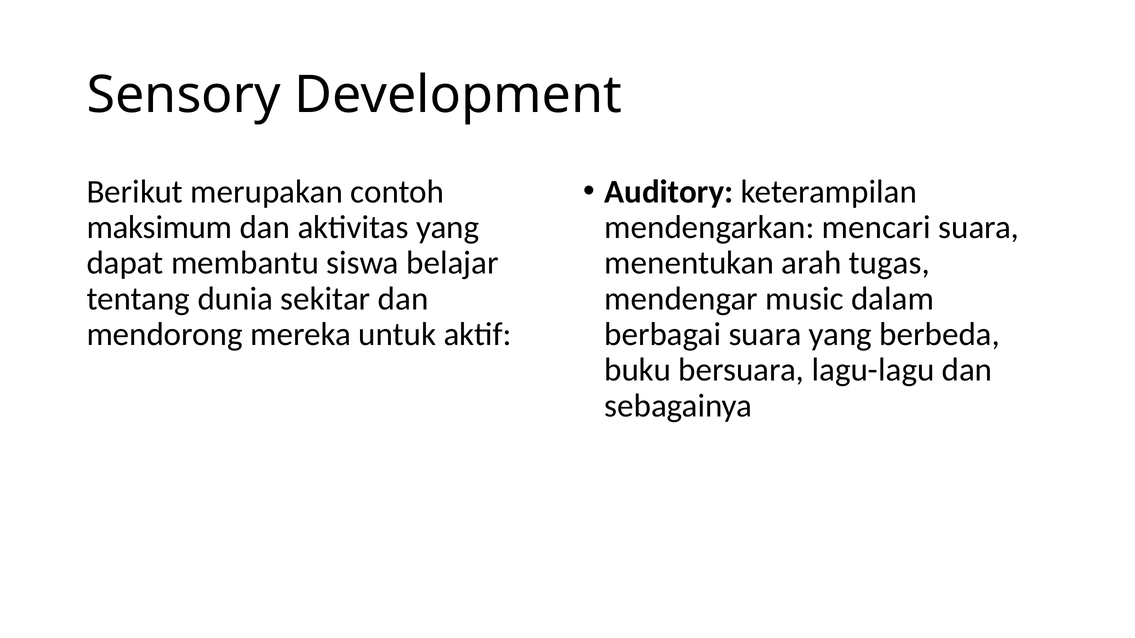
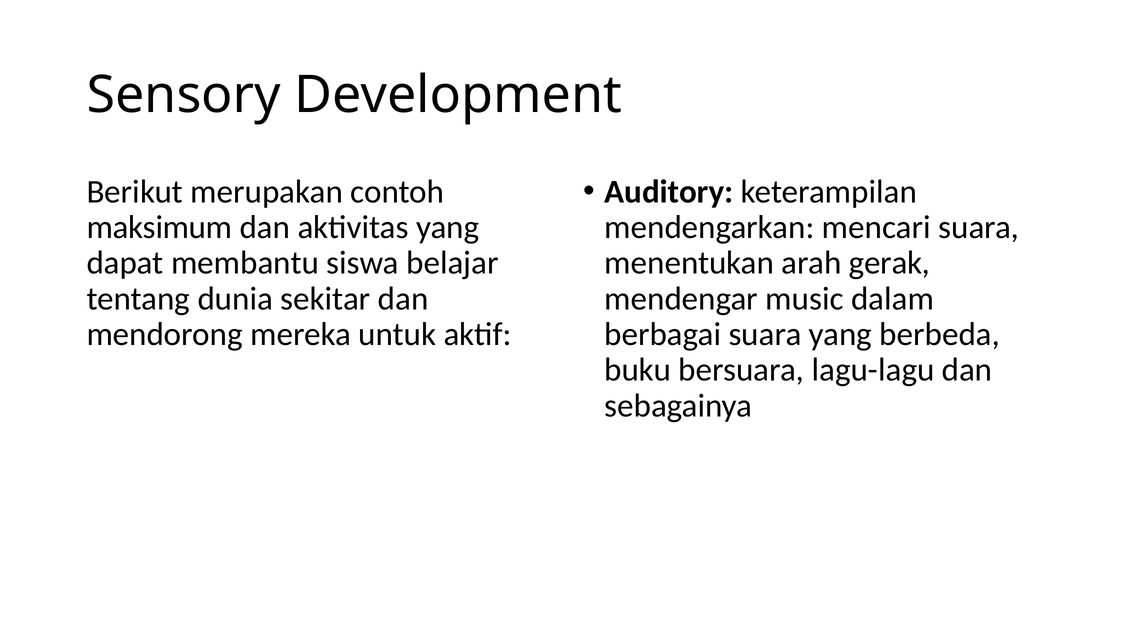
tugas: tugas -> gerak (889, 263)
